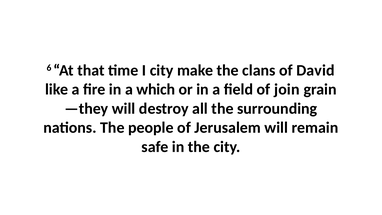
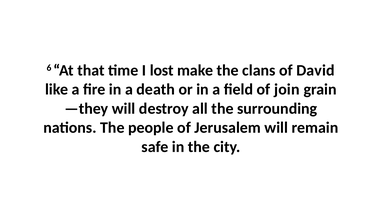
I city: city -> lost (162, 70)
which: which -> death (156, 89)
